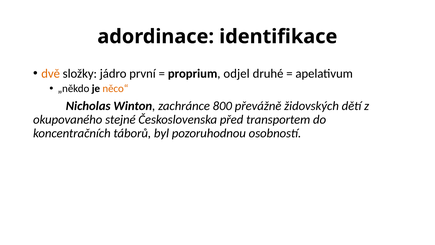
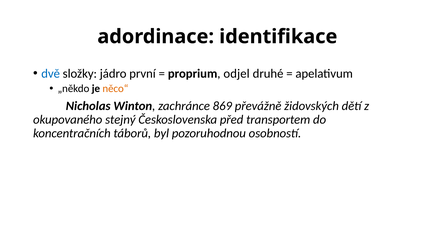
dvě colour: orange -> blue (51, 74)
800: 800 -> 869 (222, 106)
stejné: stejné -> stejný (120, 119)
